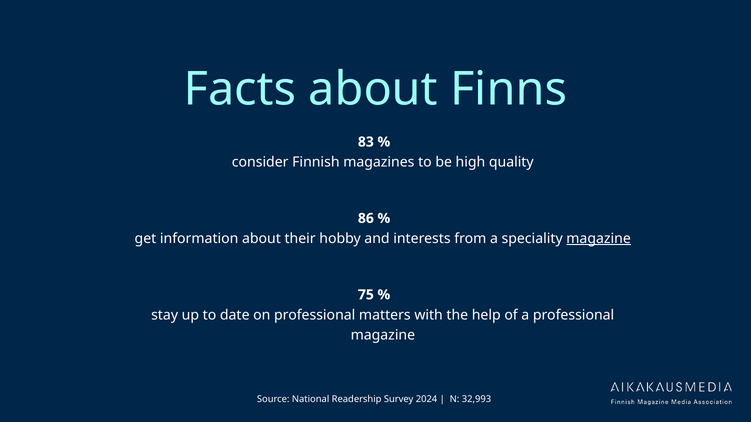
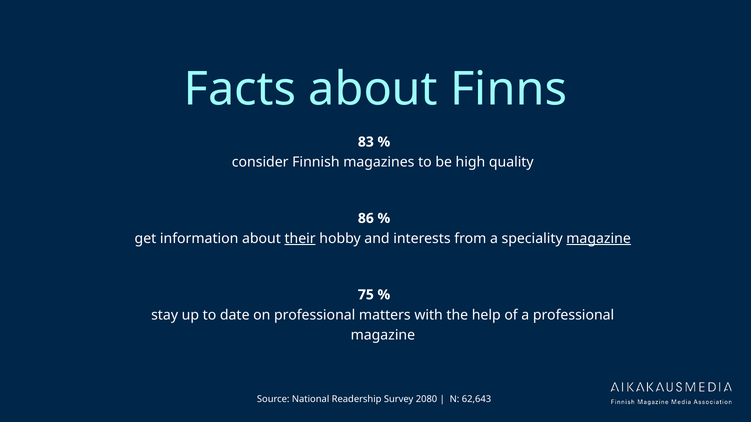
their underline: none -> present (300, 239)
2024: 2024 -> 2080 (427, 399)
32,993: 32,993 -> 62,643 (476, 399)
